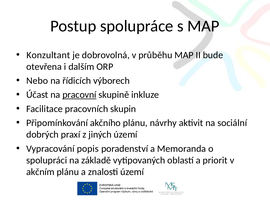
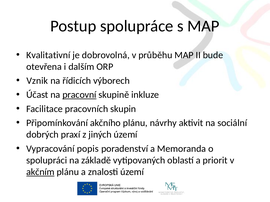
Konzultant: Konzultant -> Kvalitativní (48, 55)
Nebo: Nebo -> Vznik (37, 81)
akčním underline: none -> present (40, 172)
